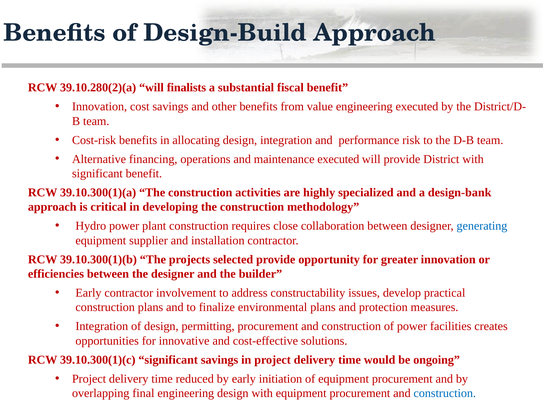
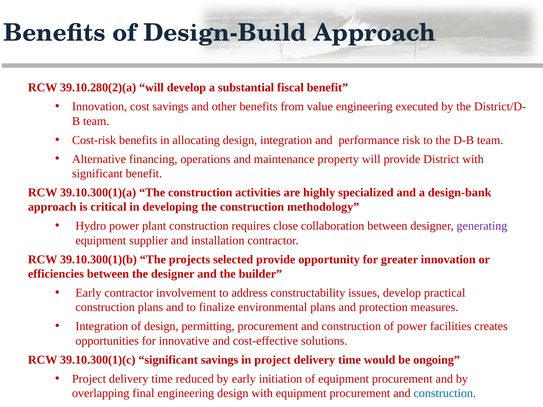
will finalists: finalists -> develop (186, 88)
maintenance executed: executed -> property (338, 159)
generating colour: blue -> purple (482, 226)
